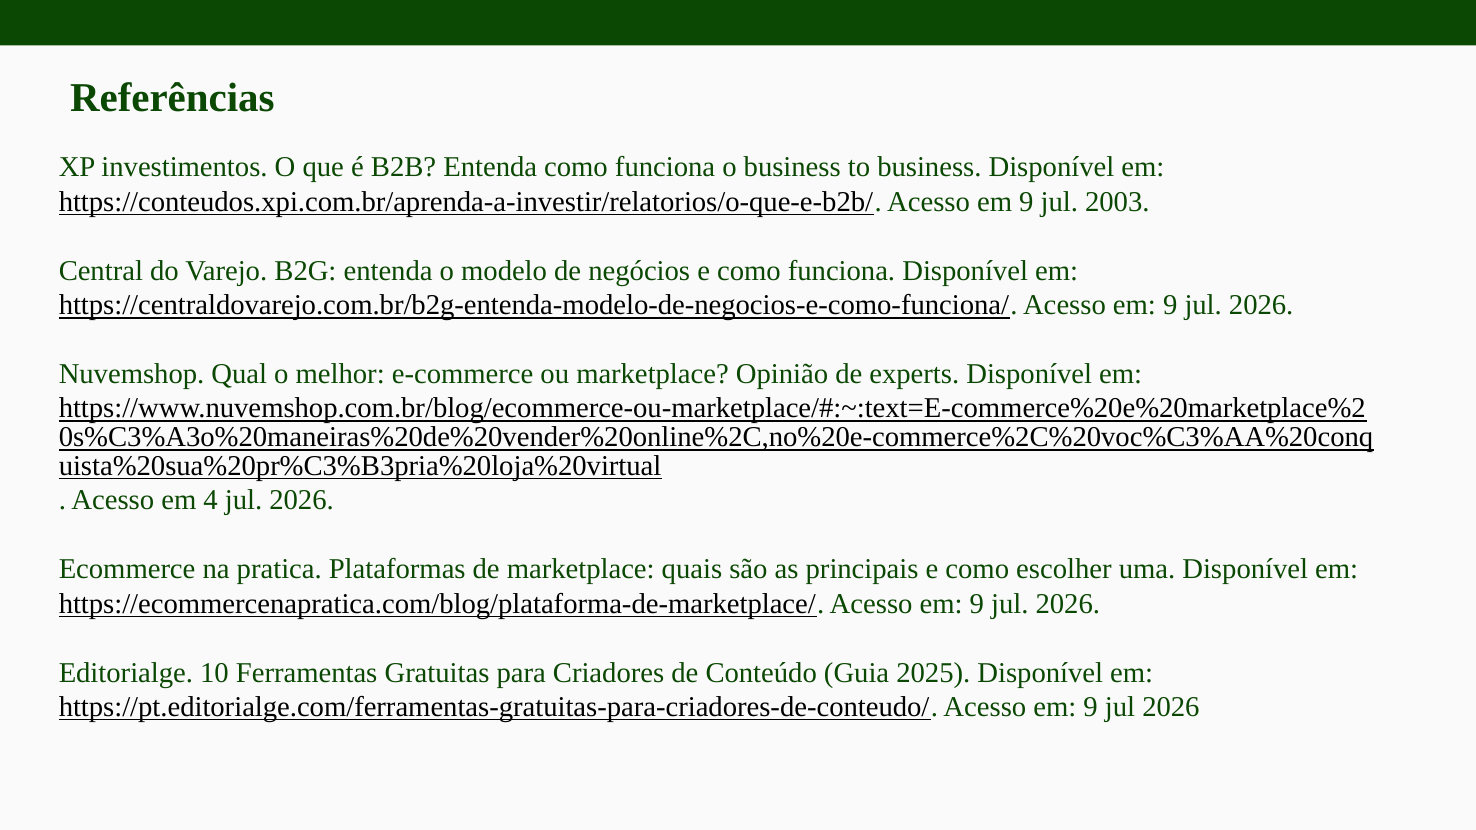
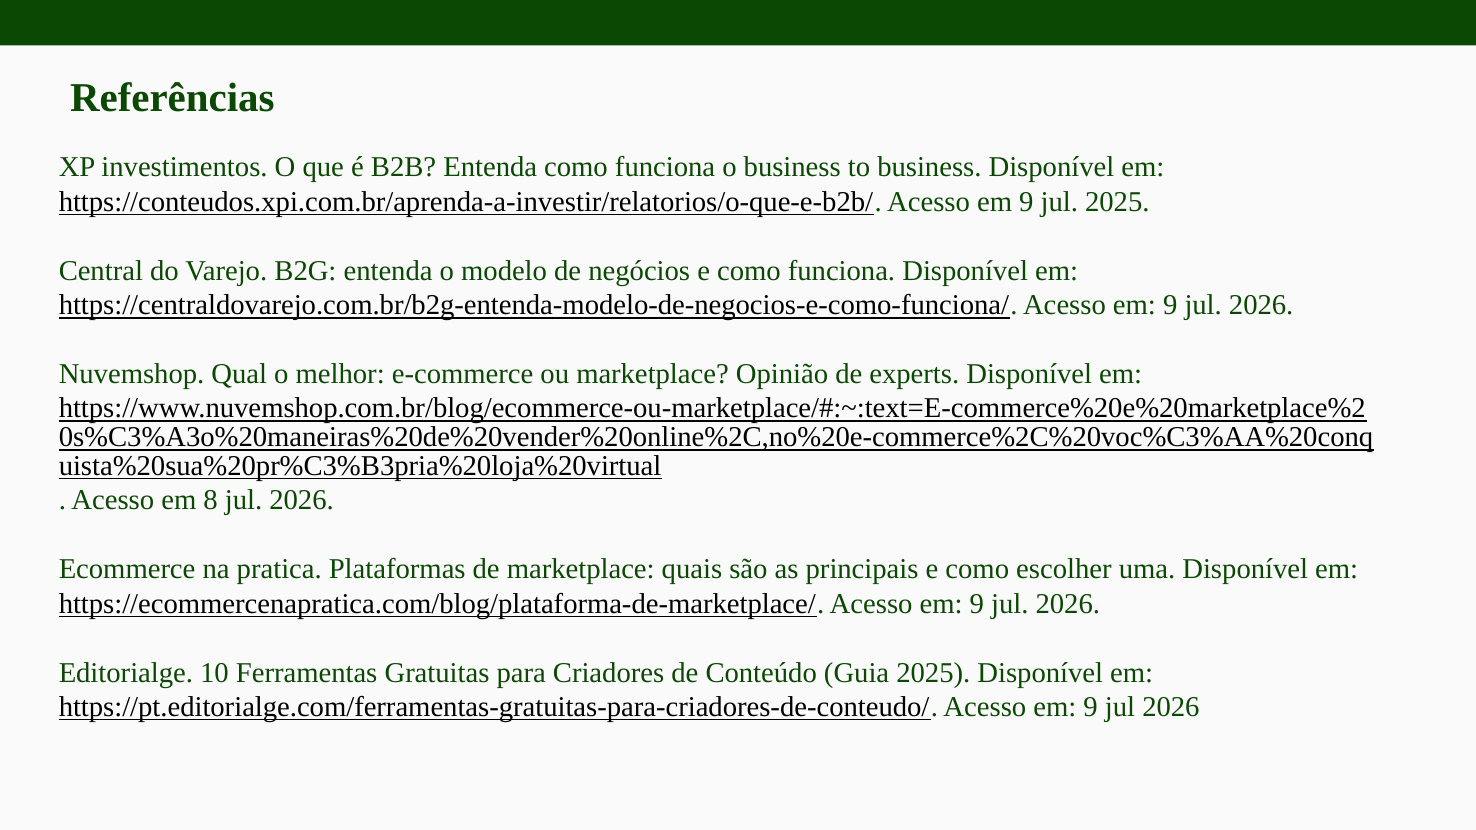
jul 2003: 2003 -> 2025 (1117, 202)
4: 4 -> 8 (211, 500)
